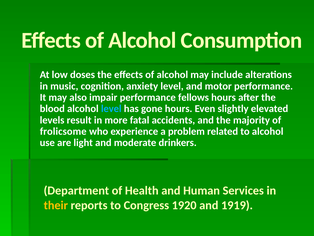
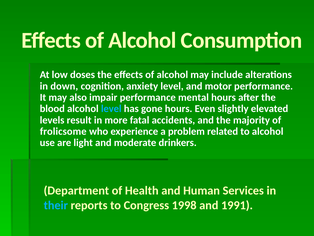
music: music -> down (64, 86)
fellows: fellows -> mental (193, 97)
their colour: yellow -> light blue (56, 205)
1920: 1920 -> 1998 (184, 205)
1919: 1919 -> 1991 (237, 205)
